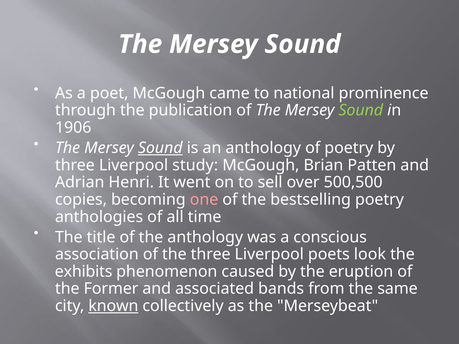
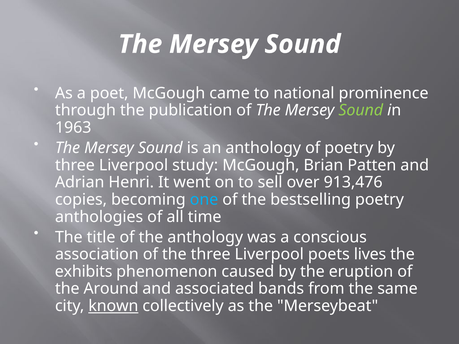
1906: 1906 -> 1963 (73, 128)
Sound underline: present -> none (160, 148)
500,500: 500,500 -> 913,476 (353, 182)
one colour: pink -> light blue (204, 200)
look: look -> lives (370, 255)
Former: Former -> Around (111, 289)
